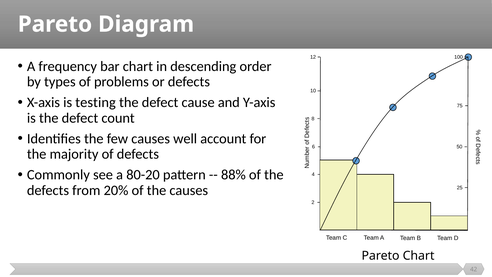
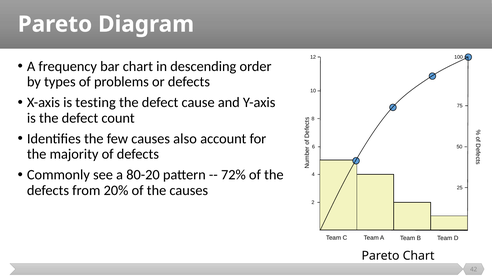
well: well -> also (185, 139)
88%: 88% -> 72% (233, 175)
